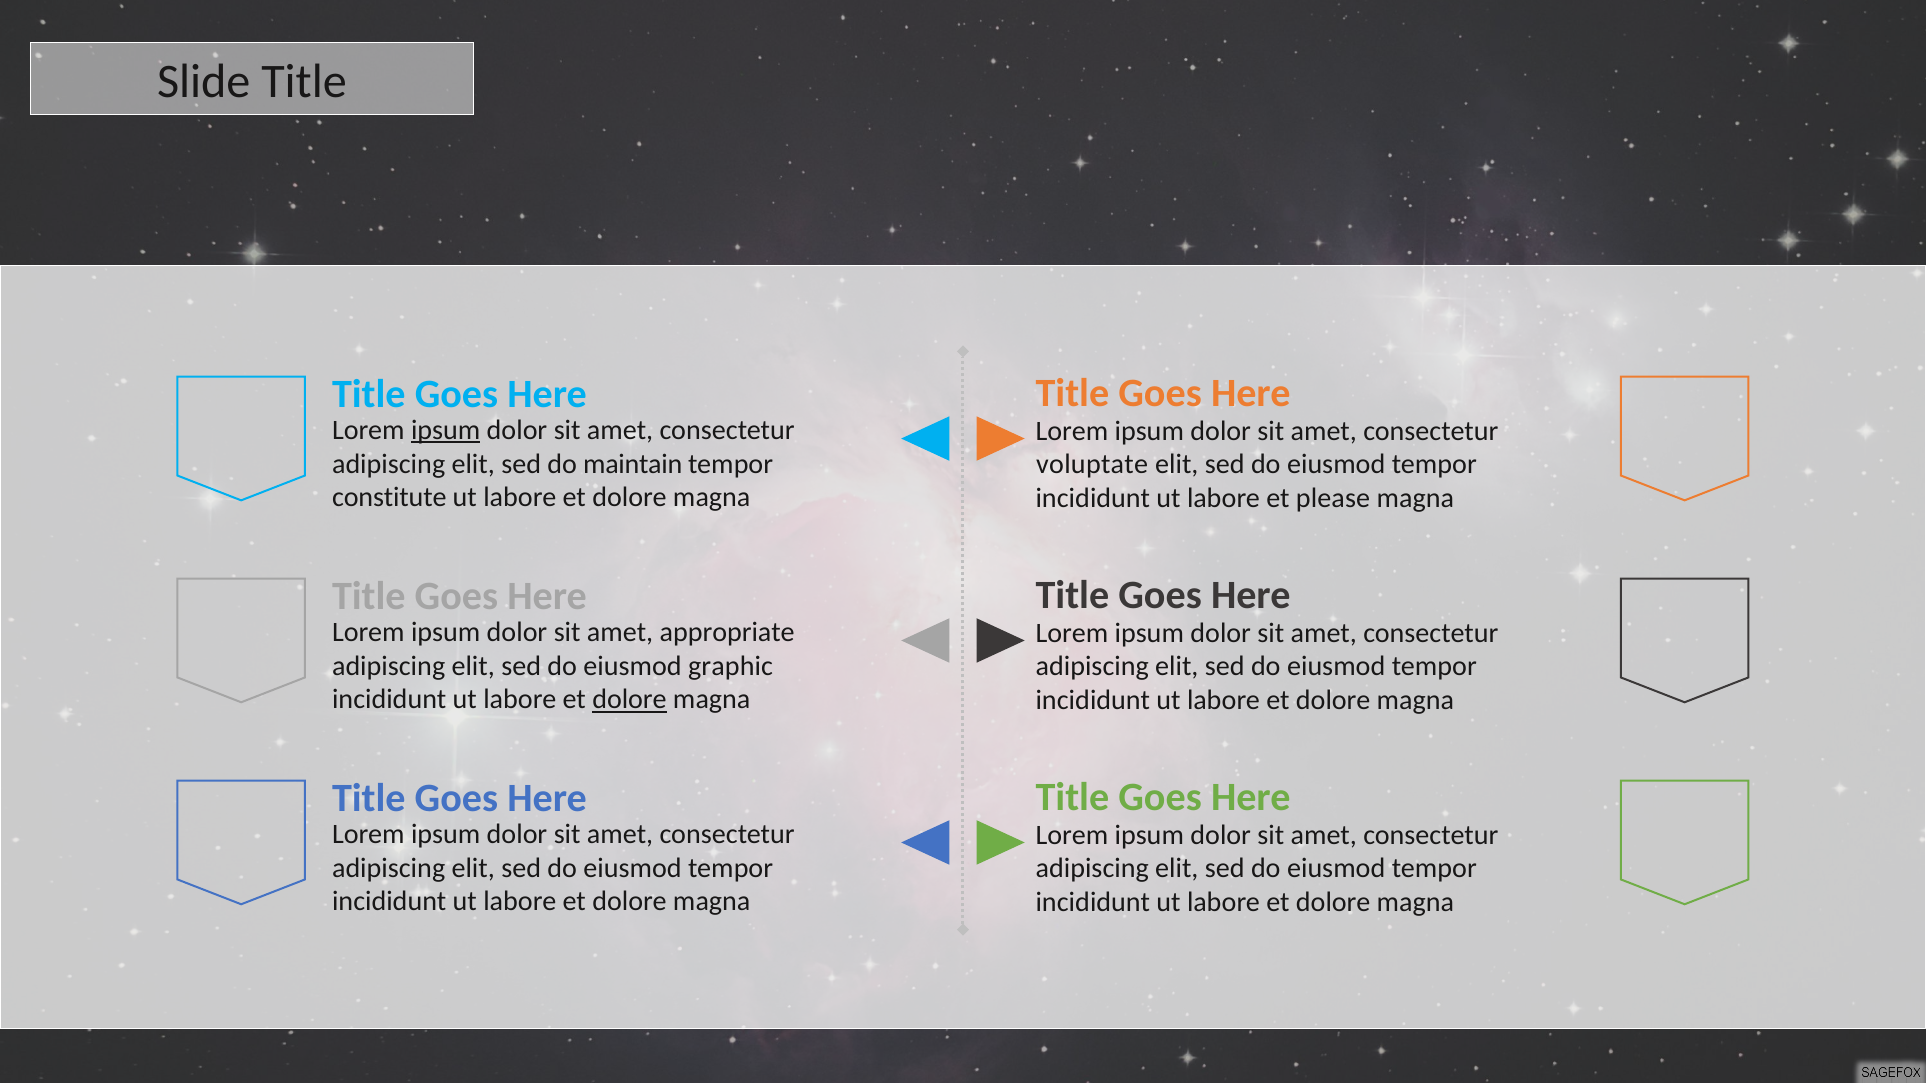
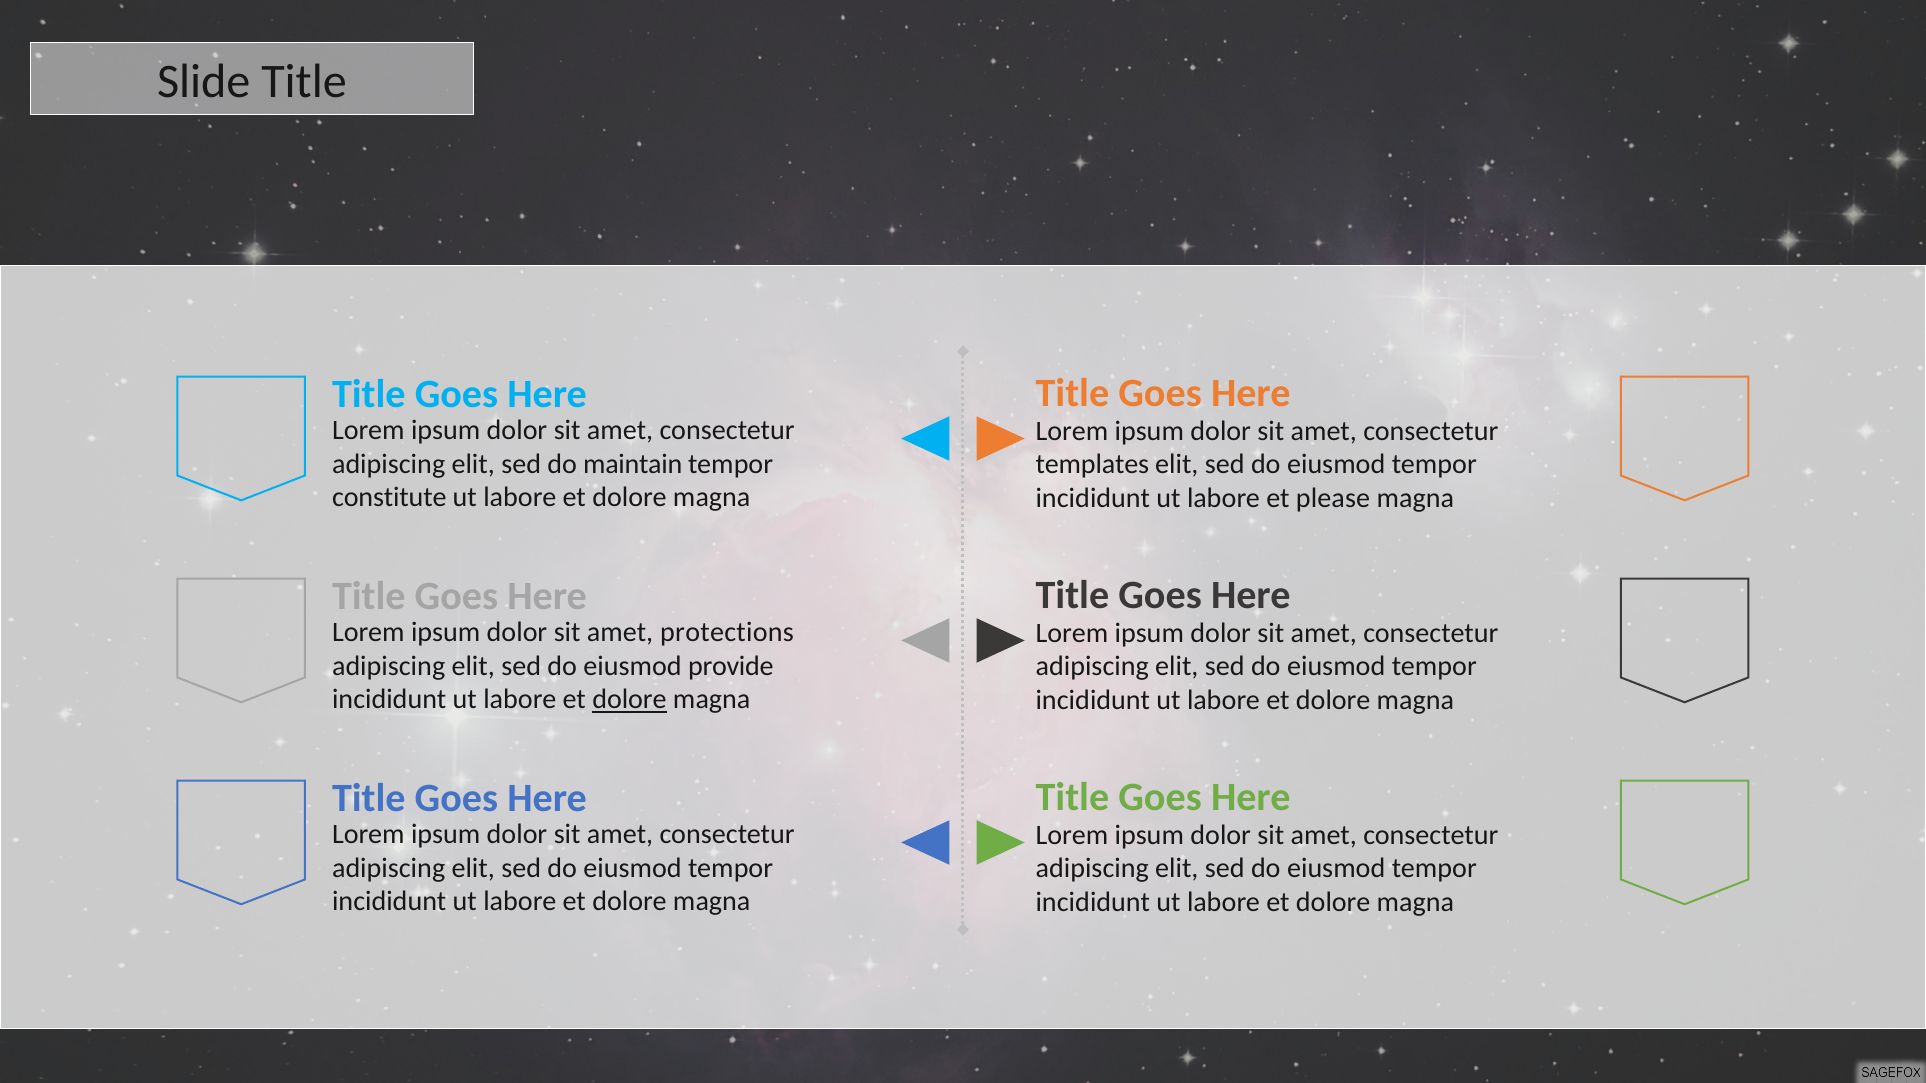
ipsum underline: present -> none (446, 430)
voluptate: voluptate -> templates (1092, 465)
appropriate: appropriate -> protections (727, 632)
graphic: graphic -> provide (731, 666)
